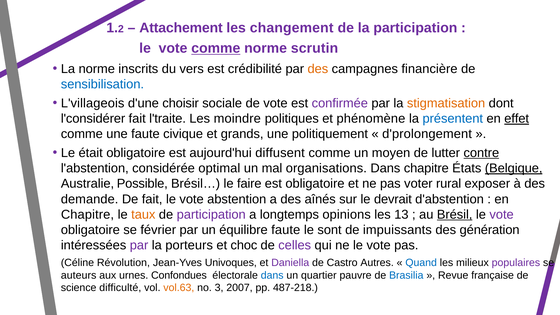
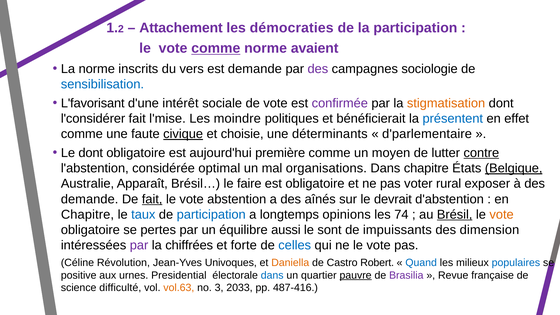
changement: changement -> démocraties (292, 28)
scrutin: scrutin -> avaient (315, 48)
est crédibilité: crédibilité -> demande (255, 69)
des colour: orange -> purple (318, 69)
financière: financière -> sociologie (430, 69)
L'villageois: L'villageois -> L'favorisant (93, 103)
choisir: choisir -> intérêt (181, 103)
l'traite: l'traite -> l'mise (168, 119)
phénomène: phénomène -> bénéficierait (371, 119)
effet underline: present -> none (517, 119)
civique underline: none -> present (183, 134)
grands: grands -> choisie (242, 134)
politiquement: politiquement -> déterminants (330, 134)
d'prolongement: d'prolongement -> d'parlementaire (427, 134)
Le était: était -> dont (91, 153)
diffusent: diffusent -> première (280, 153)
Possible: Possible -> Apparaît (142, 184)
fait underline: none -> present (152, 199)
taux colour: orange -> blue (143, 214)
participation colour: purple -> blue (211, 214)
13: 13 -> 74 (401, 214)
vote colour: purple -> orange (502, 214)
février: février -> pertes (158, 230)
équilibre faute: faute -> aussi (286, 230)
génération: génération -> dimension (489, 230)
porteurs: porteurs -> chiffrées (189, 245)
choc: choc -> forte (244, 245)
celles colour: purple -> blue (295, 245)
Daniella colour: purple -> orange (290, 263)
Autres: Autres -> Robert (377, 263)
populaires colour: purple -> blue (516, 263)
auteurs: auteurs -> positive (79, 275)
Confondues: Confondues -> Presidential (179, 275)
pauvre underline: none -> present (356, 275)
Brasilia colour: blue -> purple (406, 275)
2007: 2007 -> 2033 (240, 288)
487-218: 487-218 -> 487-416 (295, 288)
